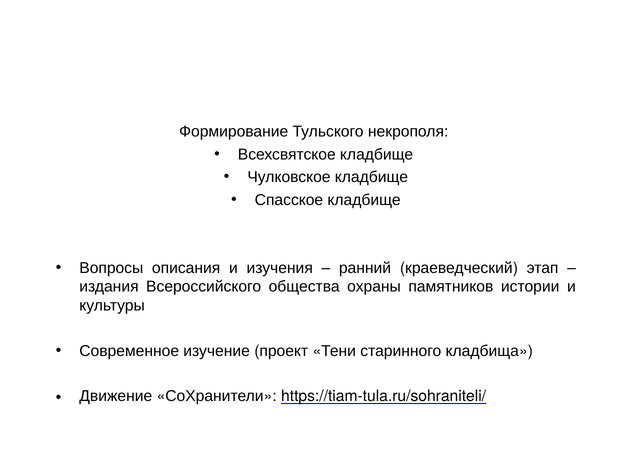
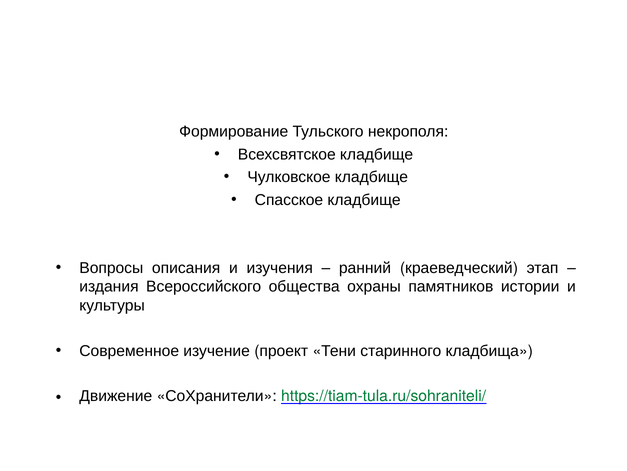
https://tiam-tula.ru/sohraniteli/ colour: black -> green (384, 396)
